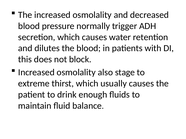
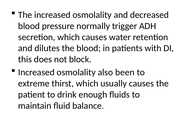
stage: stage -> been (125, 73)
